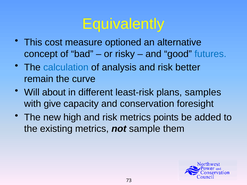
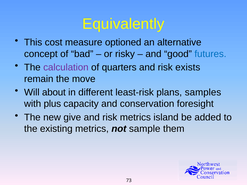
calculation colour: blue -> purple (66, 67)
analysis: analysis -> quarters (119, 67)
better: better -> exists (188, 67)
curve: curve -> move (84, 79)
give: give -> plus (52, 104)
high: high -> give (72, 117)
points: points -> island (166, 117)
